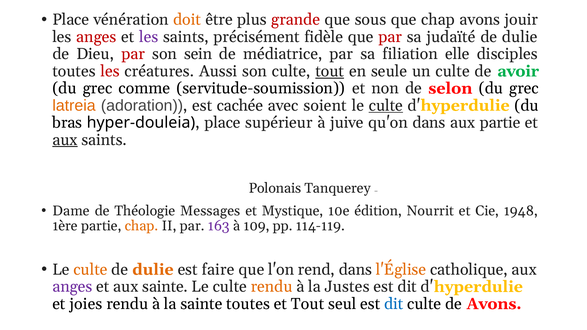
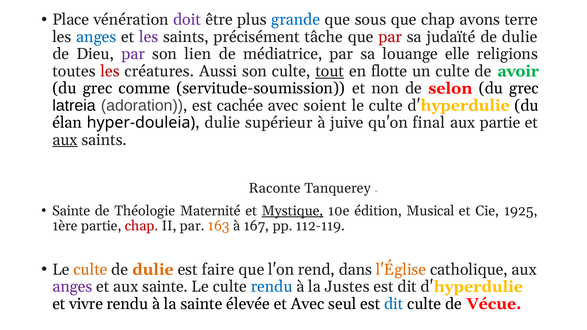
doit colour: orange -> purple (187, 20)
grande colour: red -> blue (296, 20)
jouir: jouir -> terre (521, 20)
anges colour: red -> blue (96, 37)
fidèle: fidèle -> tâche (324, 37)
par colour: red -> purple (133, 54)
sein: sein -> lien (198, 54)
filiation: filiation -> louange (410, 54)
disciples: disciples -> religions (507, 54)
seule: seule -> flotte (389, 71)
latreia colour: orange -> black (74, 106)
culte underline: present -> none (386, 106)
bras: bras -> élan (67, 123)
hyper-douleia place: place -> dulie (222, 123)
qu'on dans: dans -> final (429, 123)
Polonais: Polonais -> Raconte (275, 188)
Dame: Dame -> Sainte (71, 211)
Messages: Messages -> Maternité (210, 211)
Mystique underline: none -> present (293, 211)
Nourrit: Nourrit -> Musical (431, 211)
1948: 1948 -> 1925 (521, 211)
chap colour: orange -> red (142, 226)
163 colour: purple -> orange (219, 226)
109: 109 -> 167 (256, 226)
114-119: 114-119 -> 112-119 (320, 226)
rendu colour: orange -> blue (272, 287)
joies: joies -> vivre (86, 304)
sainte toutes: toutes -> élevée (248, 304)
et Tout: Tout -> Avec (308, 304)
de Avons: Avons -> Vécue (494, 304)
